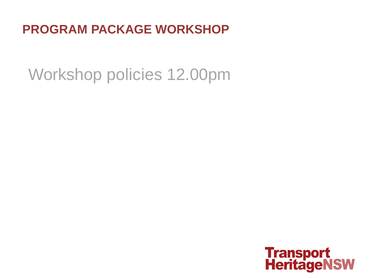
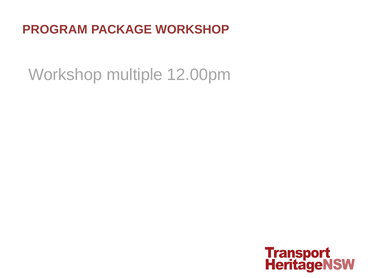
policies: policies -> multiple (135, 75)
